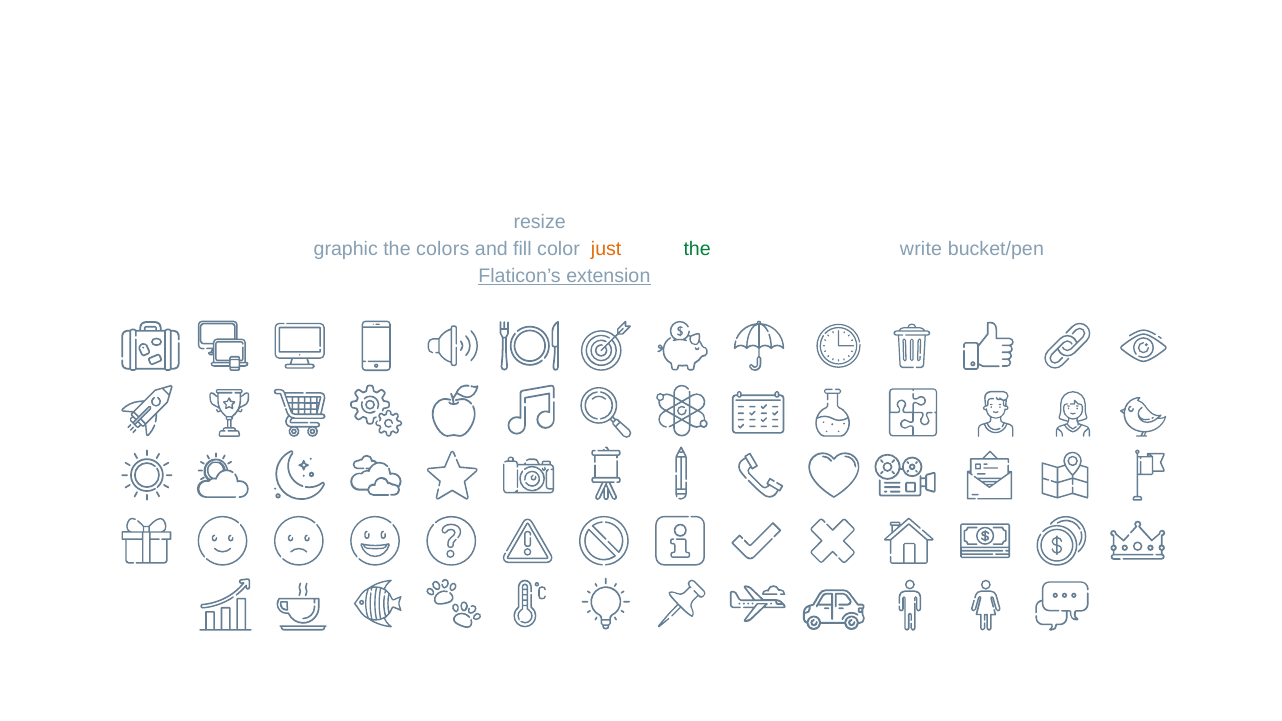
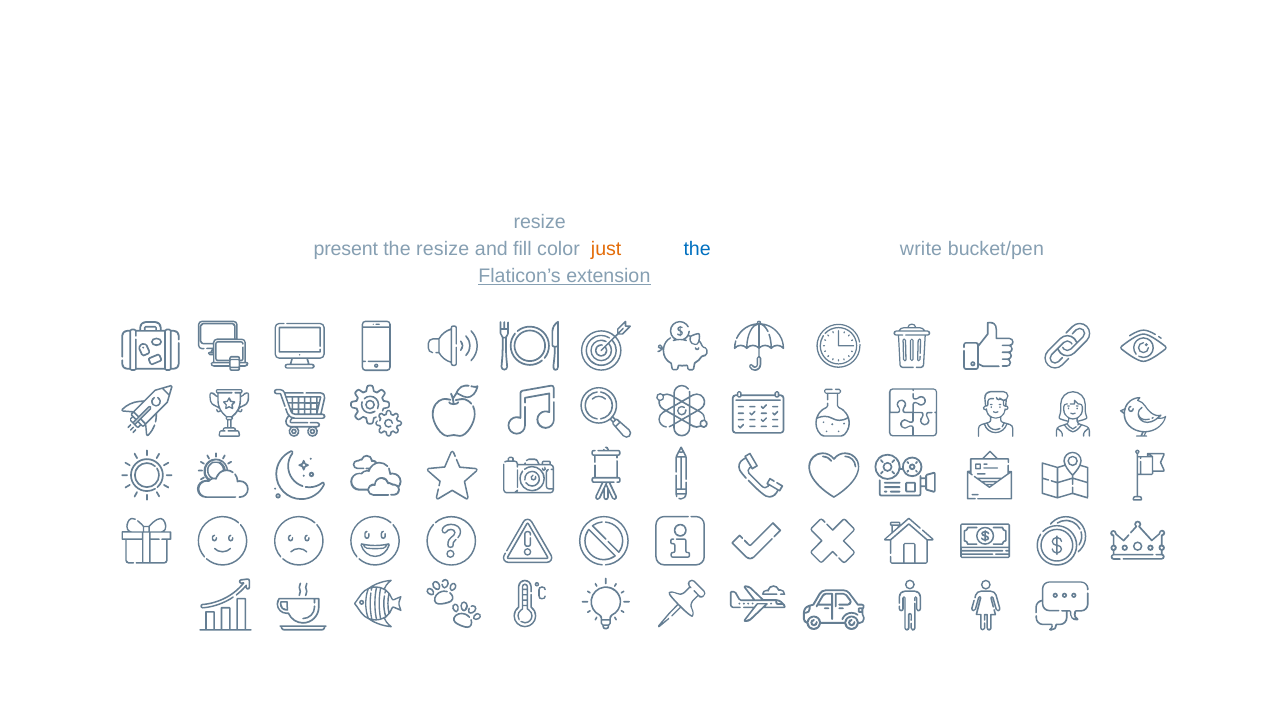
graphic: graphic -> present (346, 249)
the colors: colors -> resize (443, 249)
the colour: green -> blue (697, 249)
